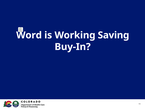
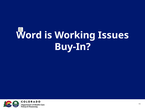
Saving: Saving -> Issues (113, 35)
